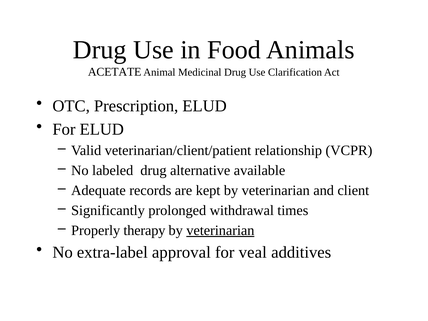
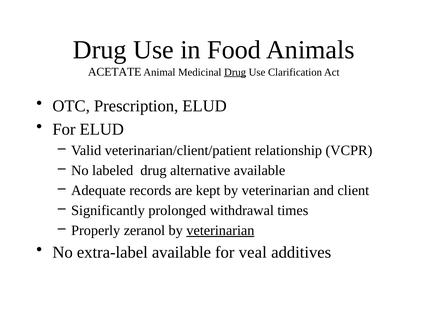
Drug underline: none -> present (235, 72)
therapy: therapy -> zeranol (144, 230)
extra-label approval: approval -> available (181, 253)
